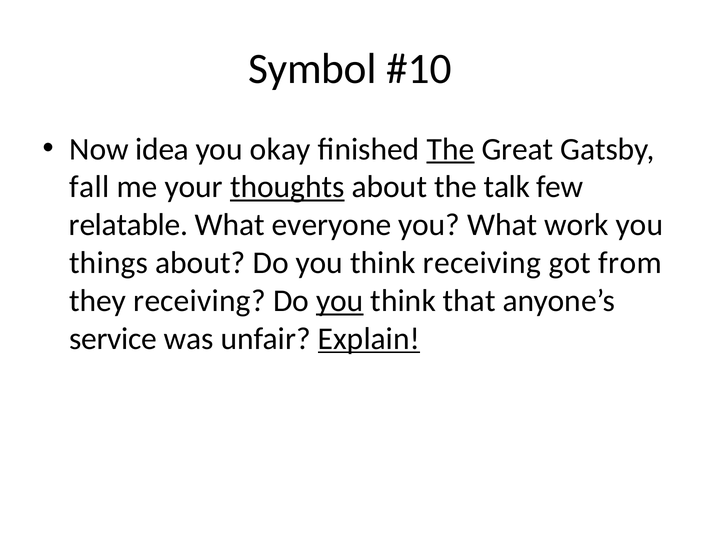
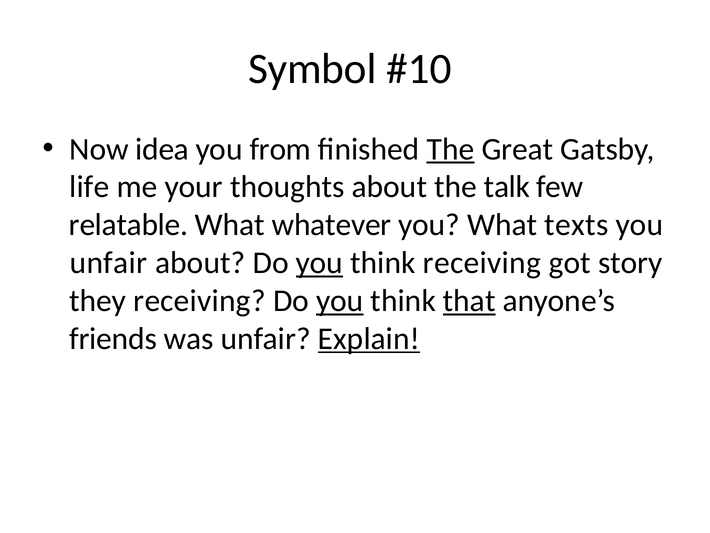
okay: okay -> from (280, 149)
fall: fall -> life (89, 187)
thoughts underline: present -> none (287, 187)
everyone: everyone -> whatever (332, 225)
work: work -> texts (576, 225)
things: things -> unfair (109, 263)
you underline: none -> present (319, 263)
from: from -> story (630, 263)
that underline: none -> present (469, 300)
service: service -> friends (113, 338)
